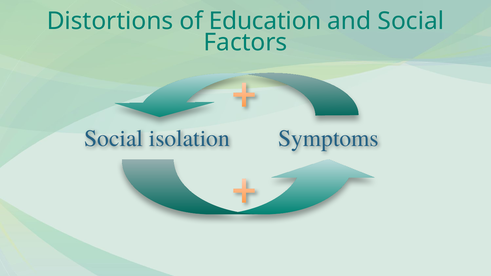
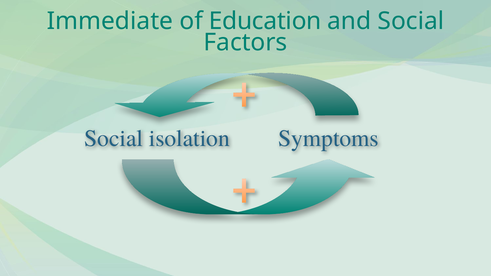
Distortions: Distortions -> Immediate (110, 21)
